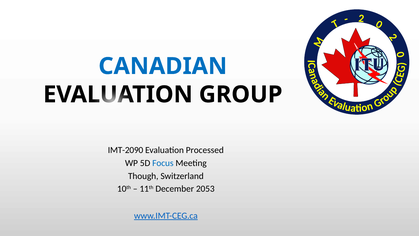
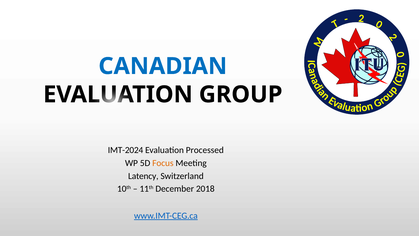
IMT-2090: IMT-2090 -> IMT-2024 (126, 150)
Focus colour: blue -> orange (163, 163)
Though: Though -> Latency (143, 176)
2053: 2053 -> 2018 (205, 189)
